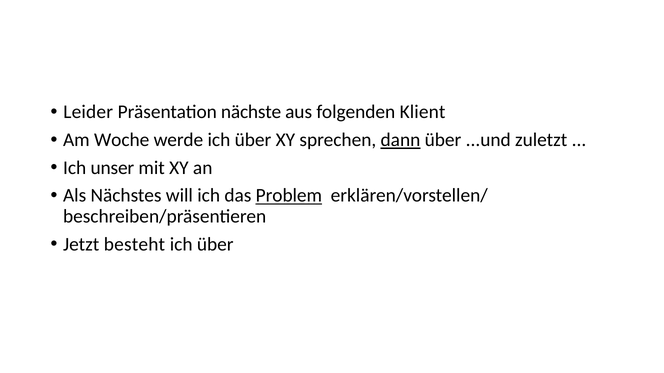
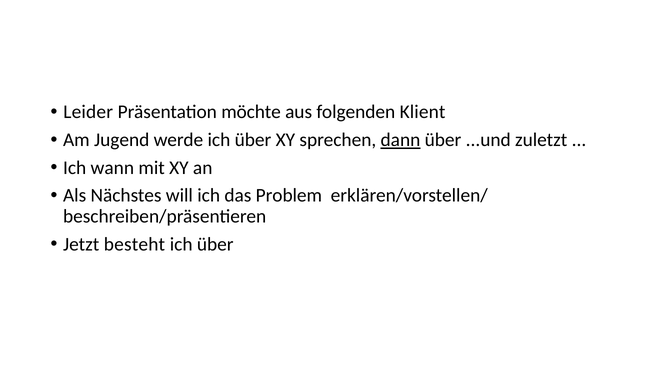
nächste: nächste -> möchte (251, 112)
Woche: Woche -> Jugend (122, 140)
unser: unser -> wann (112, 168)
Problem underline: present -> none (289, 196)
